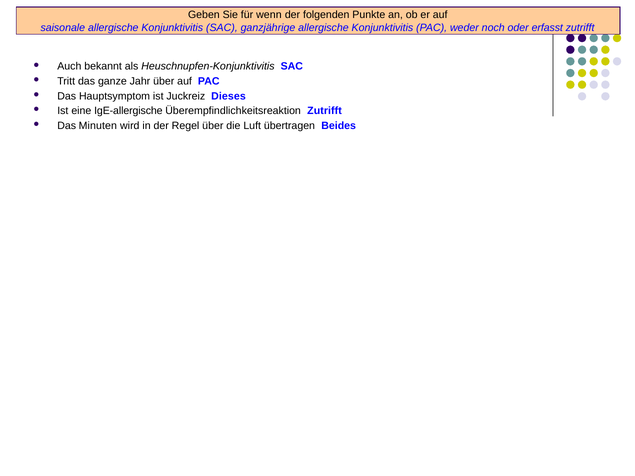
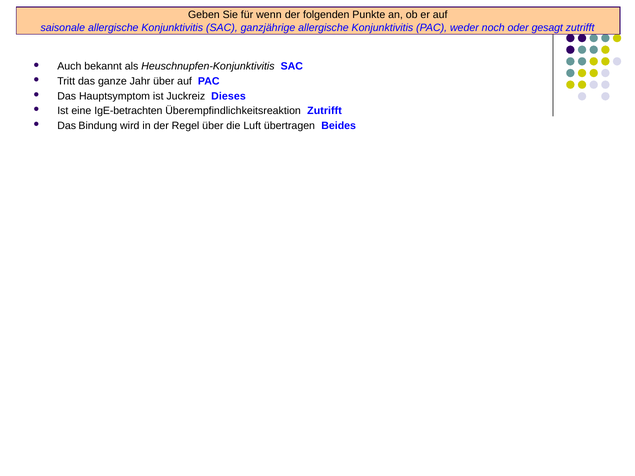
erfasst: erfasst -> gesagt (547, 28)
IgE-allergische: IgE-allergische -> IgE-betrachten (128, 111)
Minuten: Minuten -> Bindung (98, 126)
